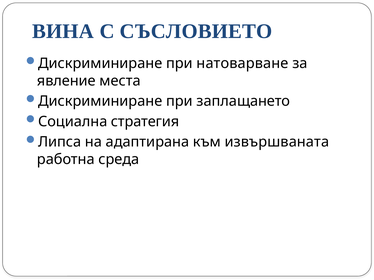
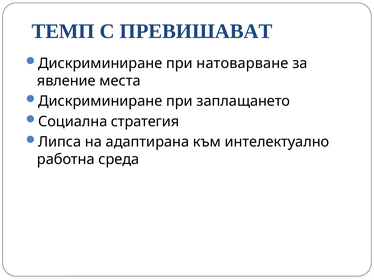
ВИНА: ВИНА -> ТЕМП (63, 31)
СЪСЛОВИЕТО: СЪСЛОВИЕТО -> ПРЕВИШАВАТ (196, 31)
извършваната: извършваната -> интелектуално (277, 142)
